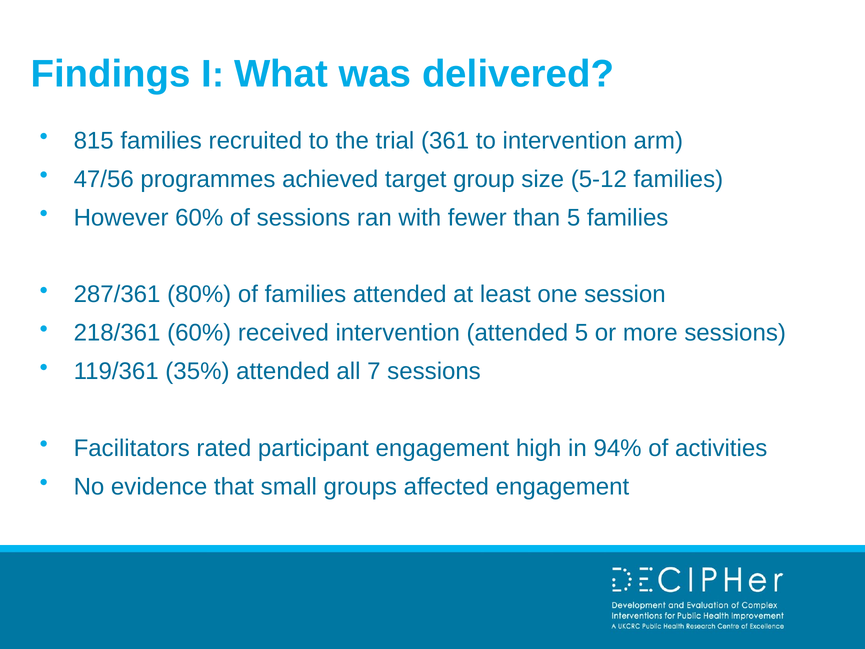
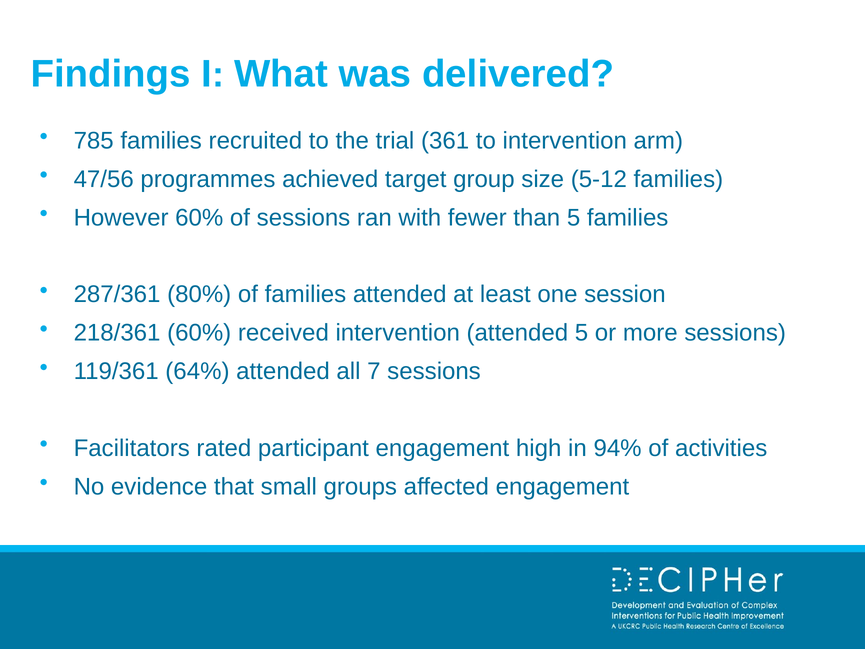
815: 815 -> 785 (94, 141)
35%: 35% -> 64% (197, 371)
